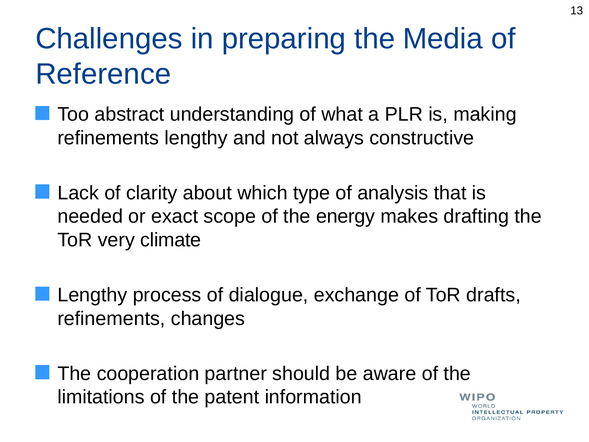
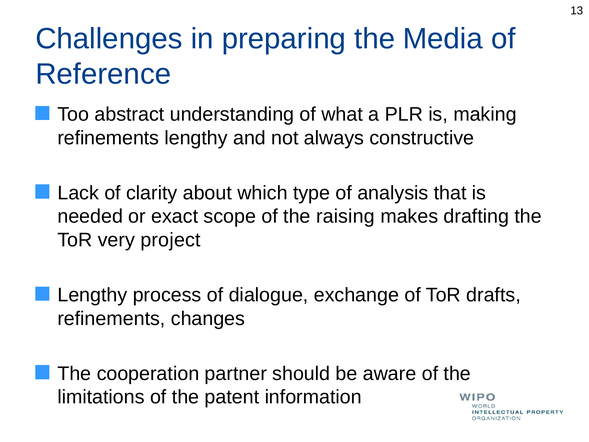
energy: energy -> raising (345, 216)
climate: climate -> project (171, 240)
